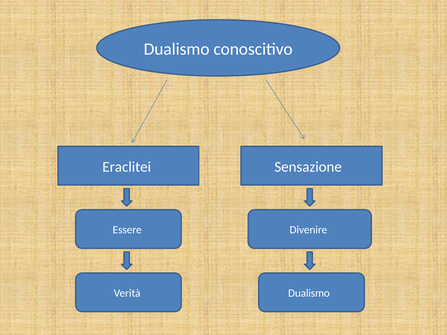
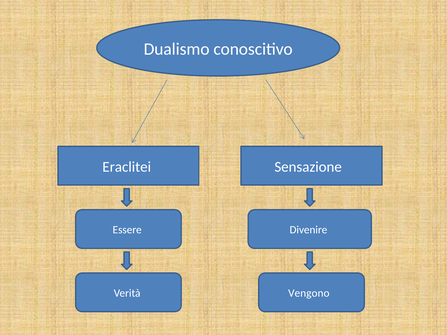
Verità Dualismo: Dualismo -> Vengono (309, 293)
